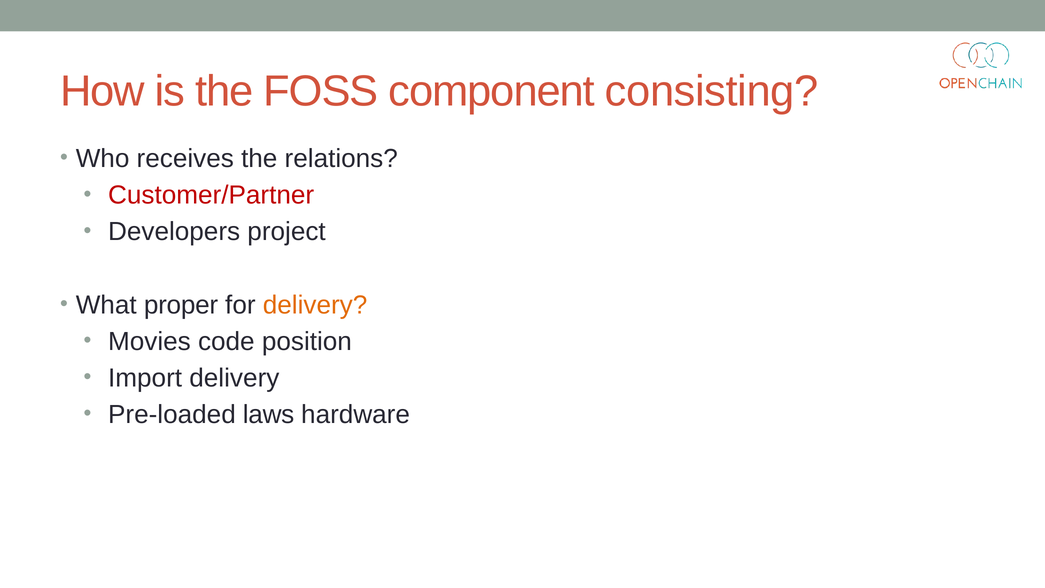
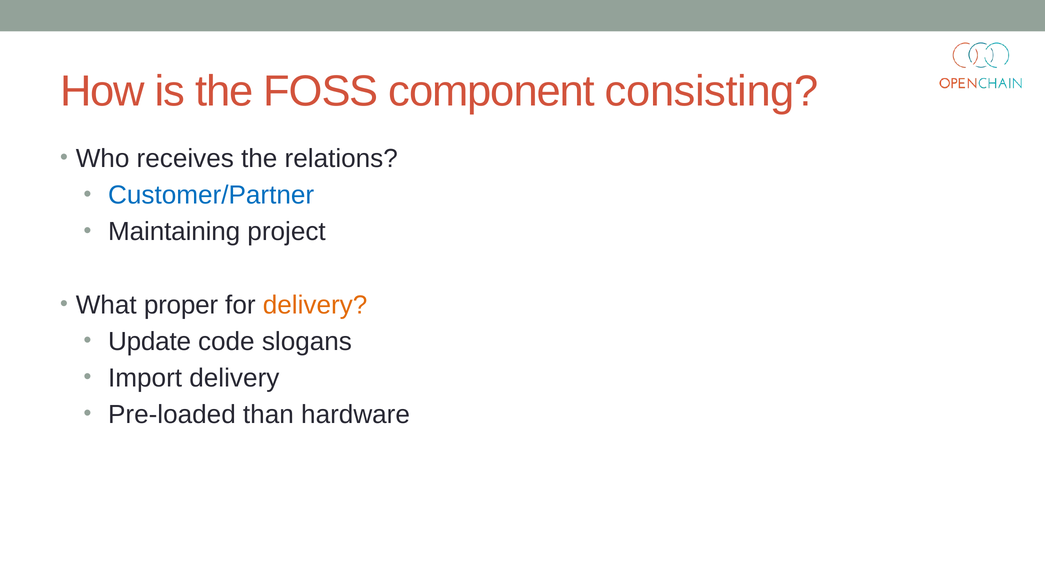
Customer/Partner colour: red -> blue (211, 195)
Developers: Developers -> Maintaining (174, 232)
Movies: Movies -> Update (150, 341)
position: position -> slogans (307, 341)
laws: laws -> than (268, 415)
